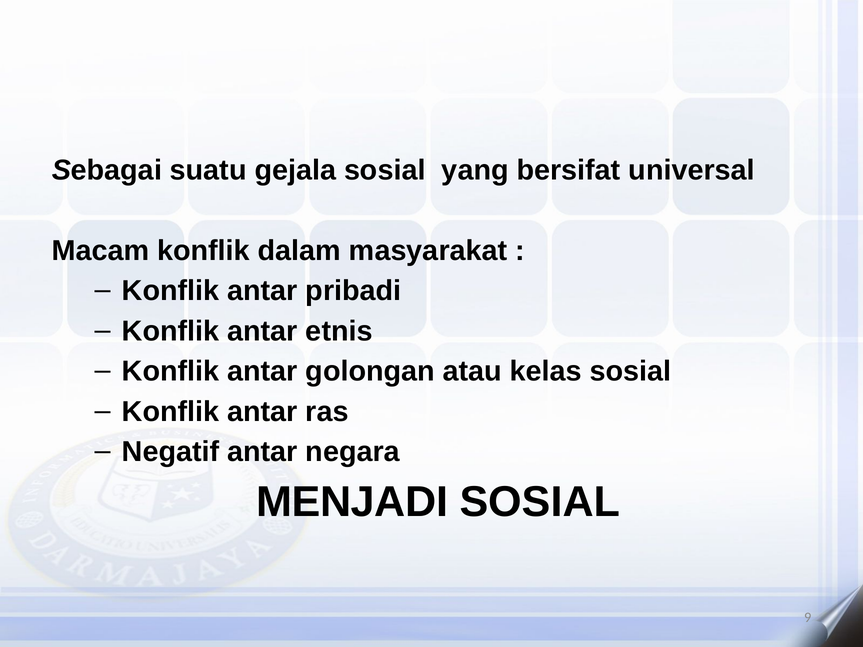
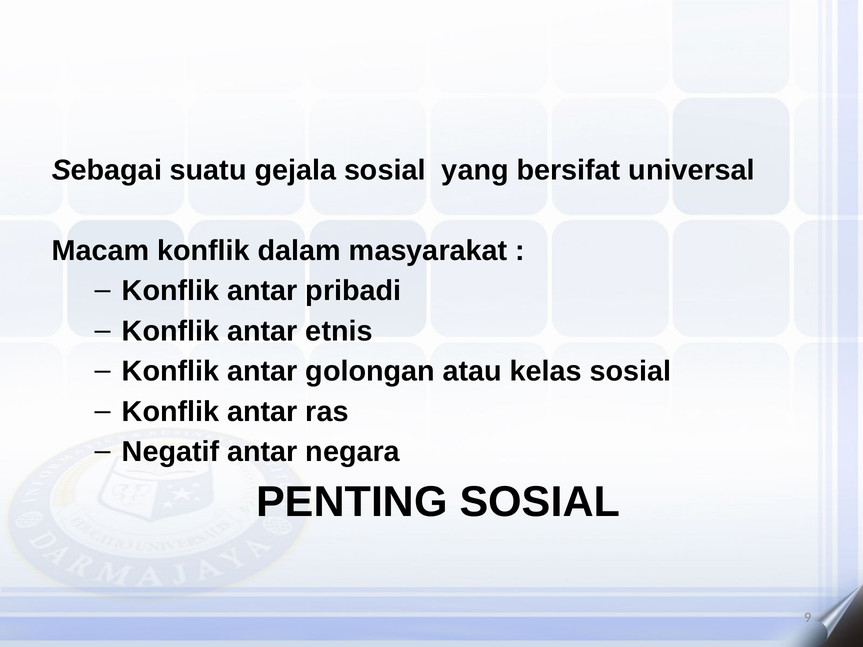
MENJADI: MENJADI -> PENTING (352, 502)
